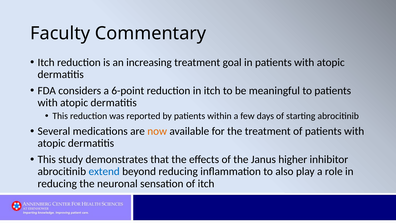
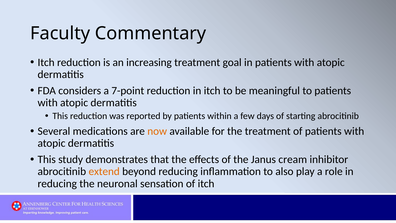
6-point: 6-point -> 7-point (128, 91)
higher: higher -> cream (293, 159)
extend colour: blue -> orange (104, 171)
